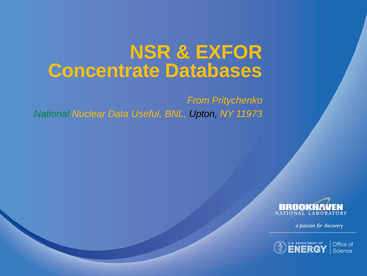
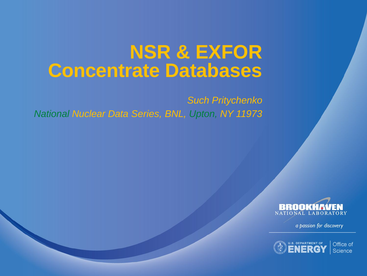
From: From -> Such (198, 100)
Useful: Useful -> Series (147, 114)
Upton colour: black -> green (203, 114)
